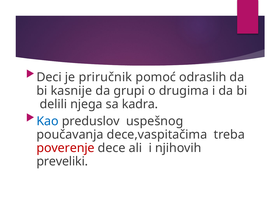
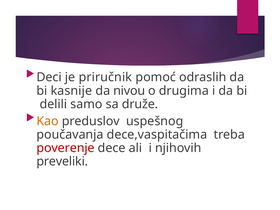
grupi: grupi -> nivou (129, 91)
njega: njega -> samo (86, 104)
kadra: kadra -> druže (140, 104)
Kao colour: blue -> orange (48, 121)
